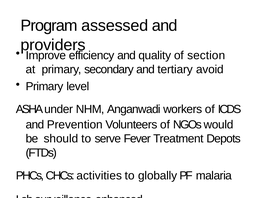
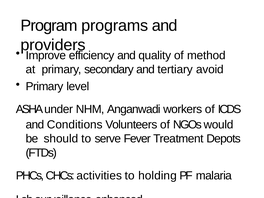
assessed: assessed -> programs (115, 26)
section: section -> method (206, 55)
Prevention: Prevention -> Conditions (75, 125)
globally: globally -> holding (157, 176)
